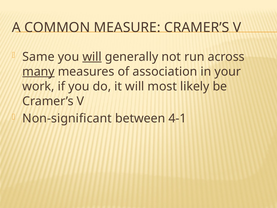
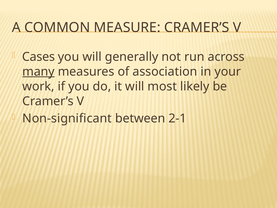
Same: Same -> Cases (39, 57)
will underline: present -> none (92, 57)
4-1: 4-1 -> 2-1 (178, 118)
